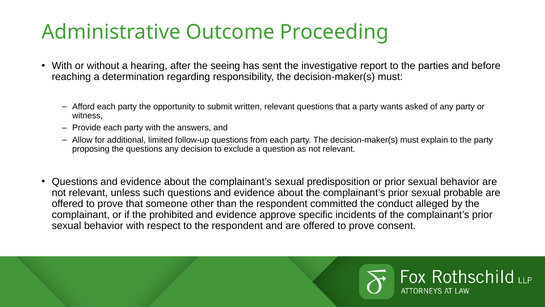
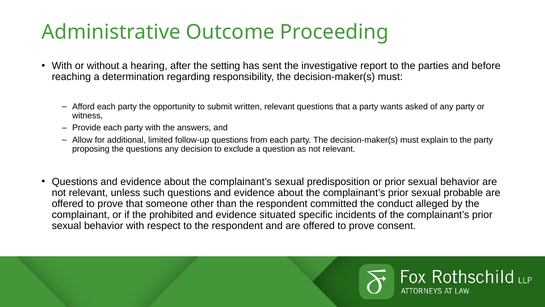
seeing: seeing -> setting (225, 66)
approve: approve -> situated (278, 215)
